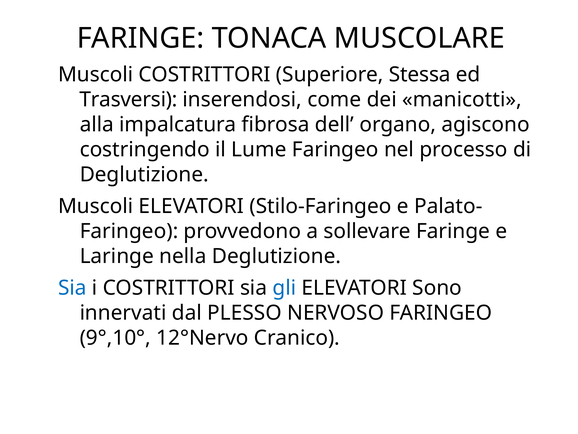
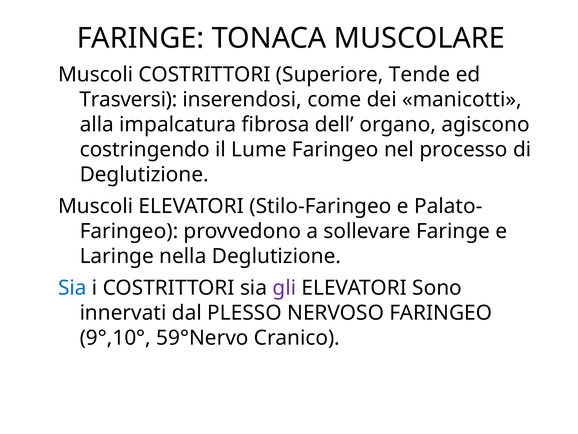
Stessa: Stessa -> Tende (420, 74)
gli colour: blue -> purple (284, 287)
12°Nervo: 12°Nervo -> 59°Nervo (202, 338)
